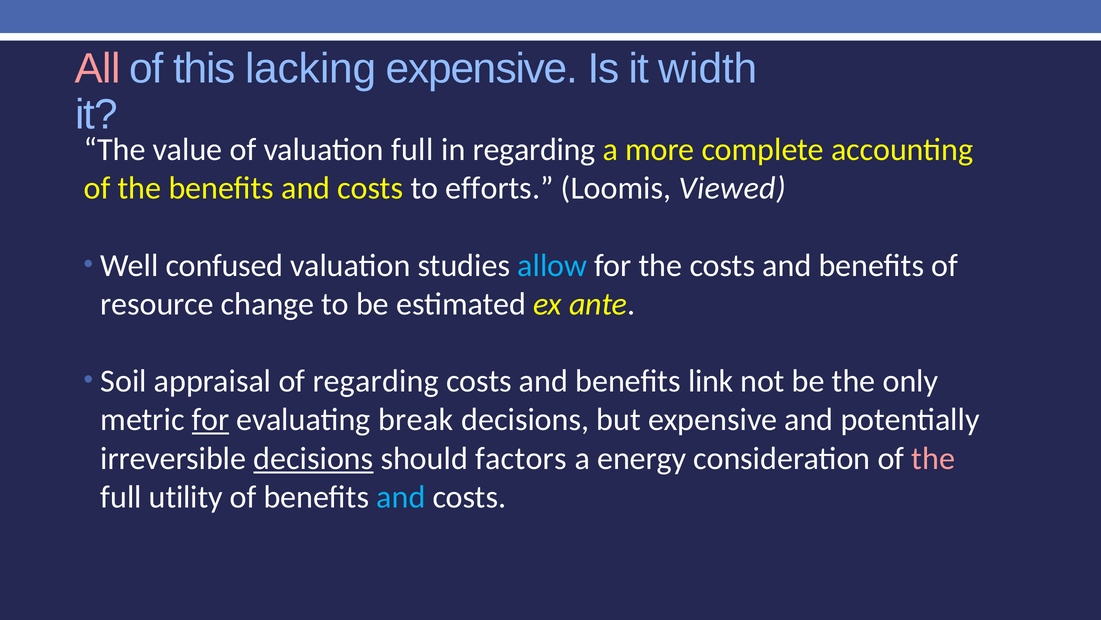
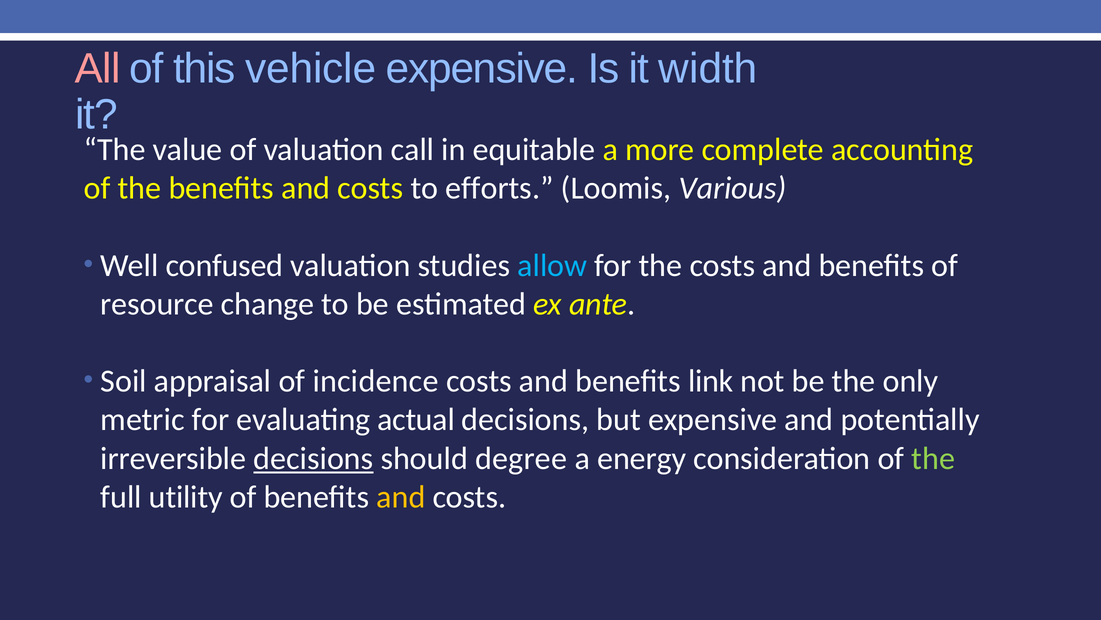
lacking: lacking -> vehicle (311, 69)
valuation full: full -> call (413, 150)
in regarding: regarding -> equitable (534, 150)
Viewed: Viewed -> Various (732, 188)
of regarding: regarding -> incidence (376, 381)
for underline: present -> none (211, 419)
break: break -> actual (416, 419)
factors: factors -> degree (521, 458)
the colour: pink -> light green (933, 458)
and colour: light blue -> yellow (401, 497)
